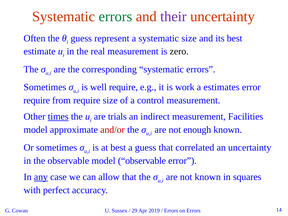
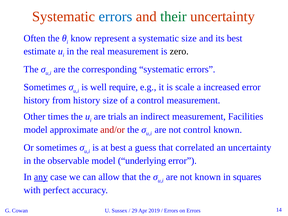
errors colour: green -> blue (116, 17)
their colour: purple -> green (173, 17)
guess: guess -> know (81, 38)
work: work -> scale (185, 87)
estimates: estimates -> increased (221, 87)
require: require -> history (37, 100)
from require: require -> history (87, 100)
times underline: present -> none (58, 117)
not enough: enough -> control (197, 130)
model observable: observable -> underlying (142, 161)
